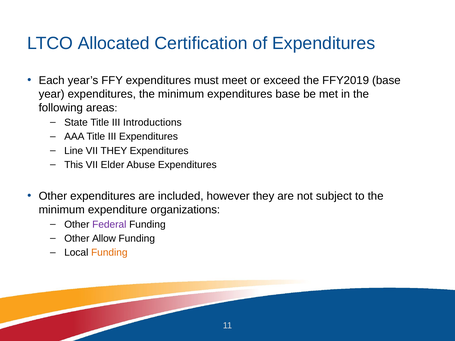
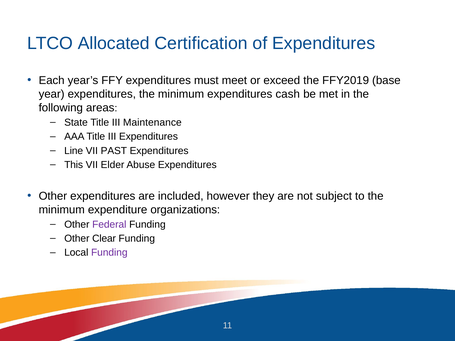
expenditures base: base -> cash (288, 94)
Introductions: Introductions -> Maintenance (152, 123)
VII THEY: THEY -> PAST (114, 151)
Allow: Allow -> Clear (104, 239)
Funding colour: orange -> purple (109, 253)
